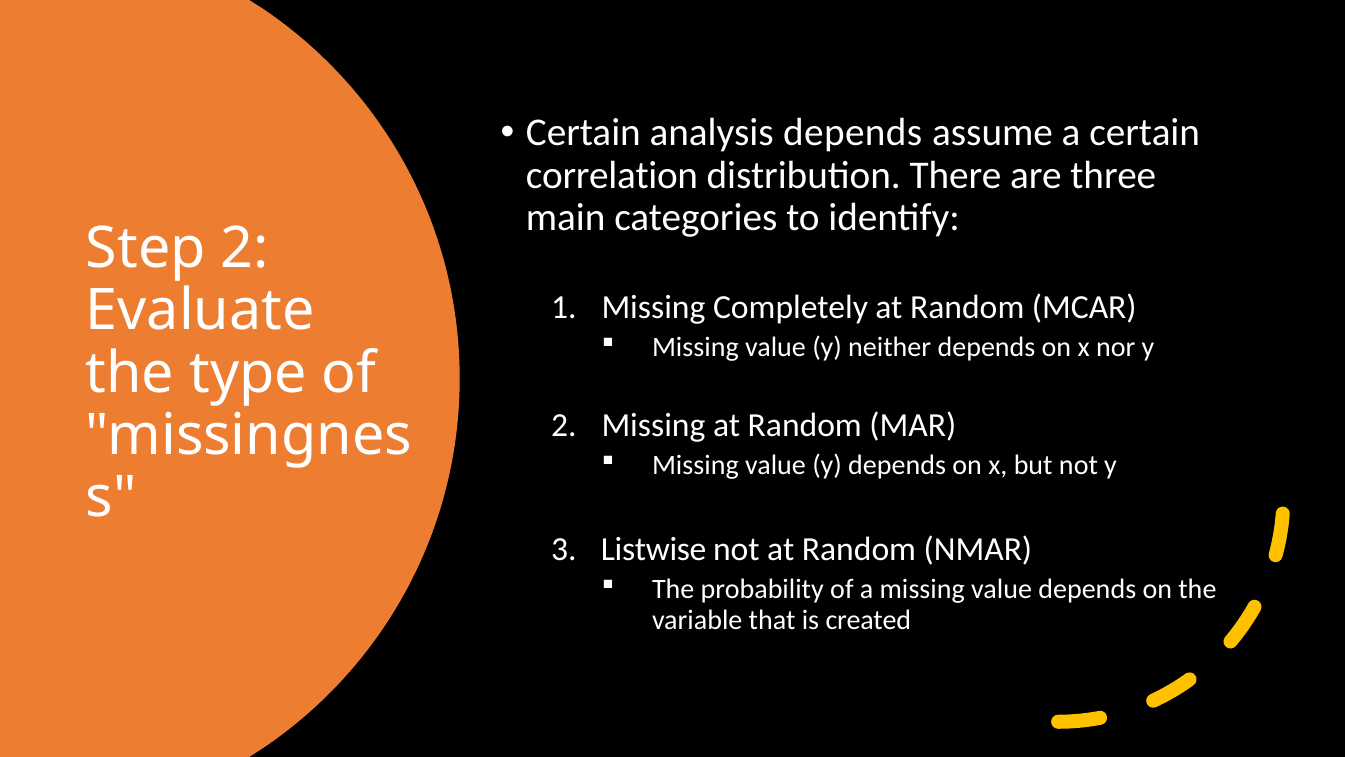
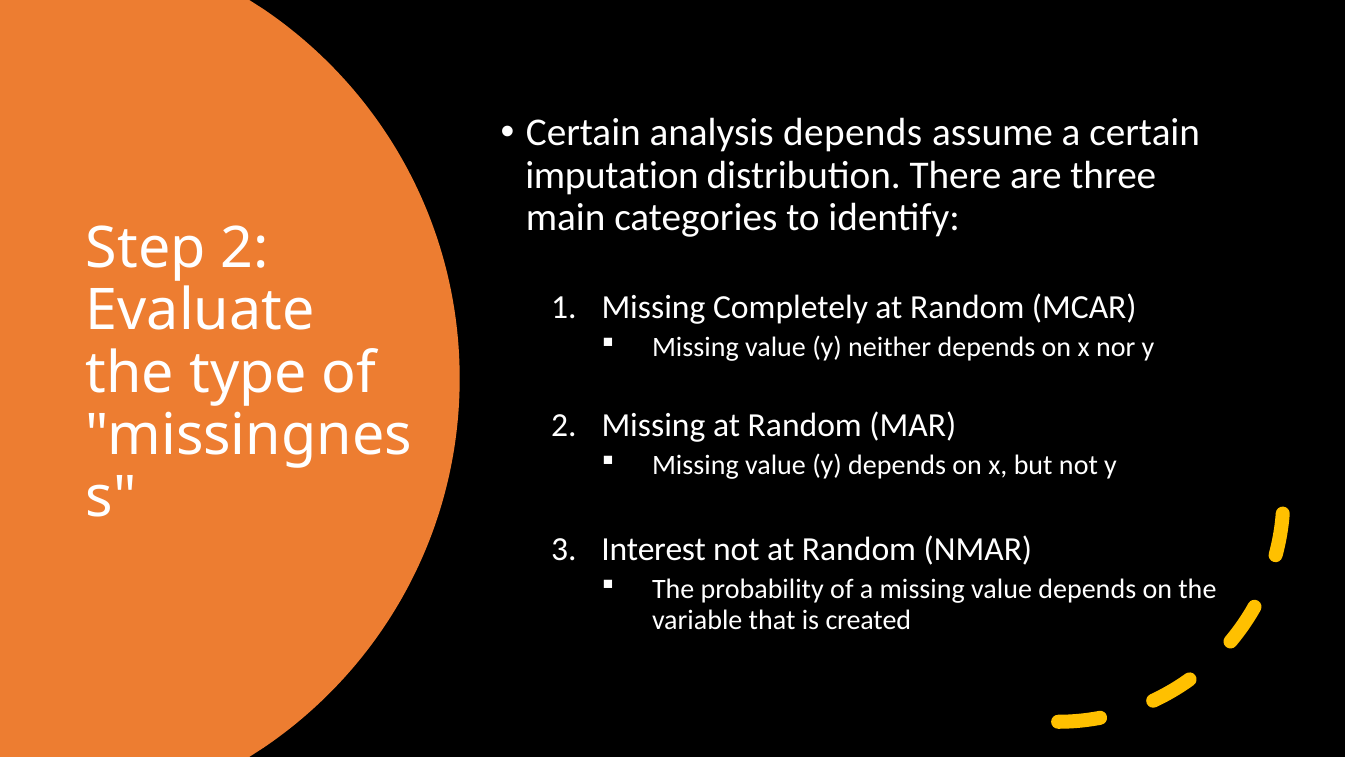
correlation: correlation -> imputation (612, 175)
Listwise: Listwise -> Interest (654, 549)
